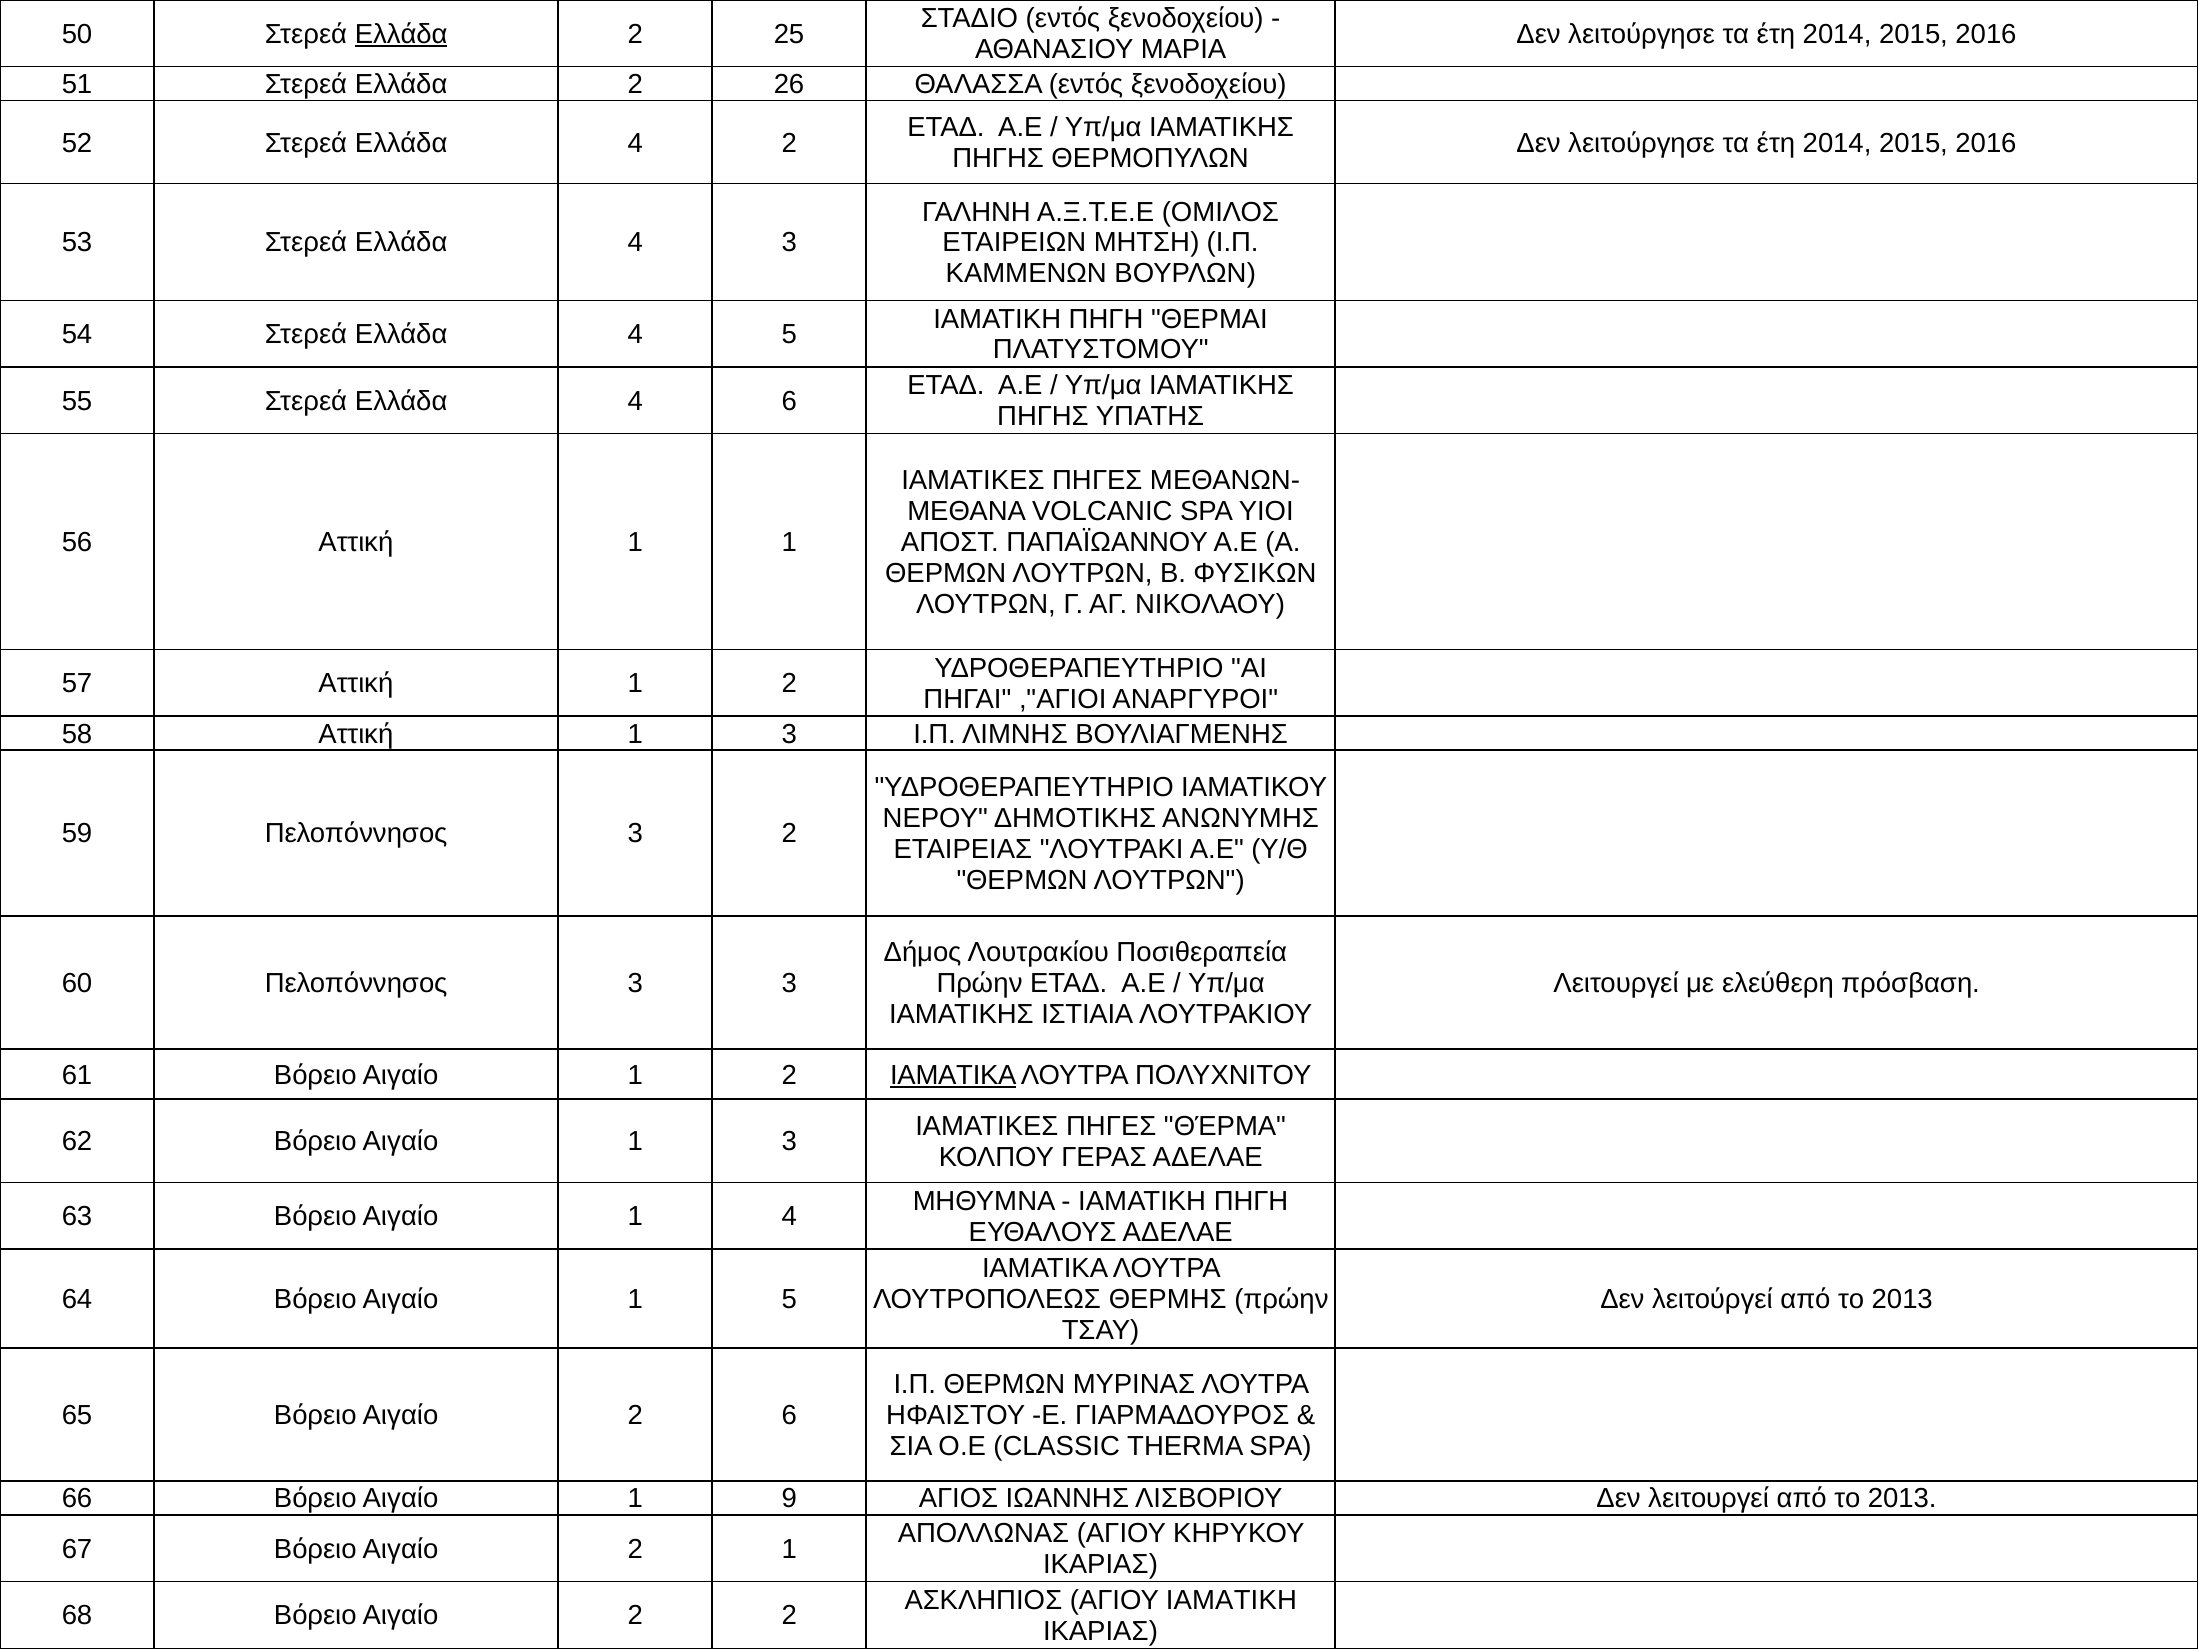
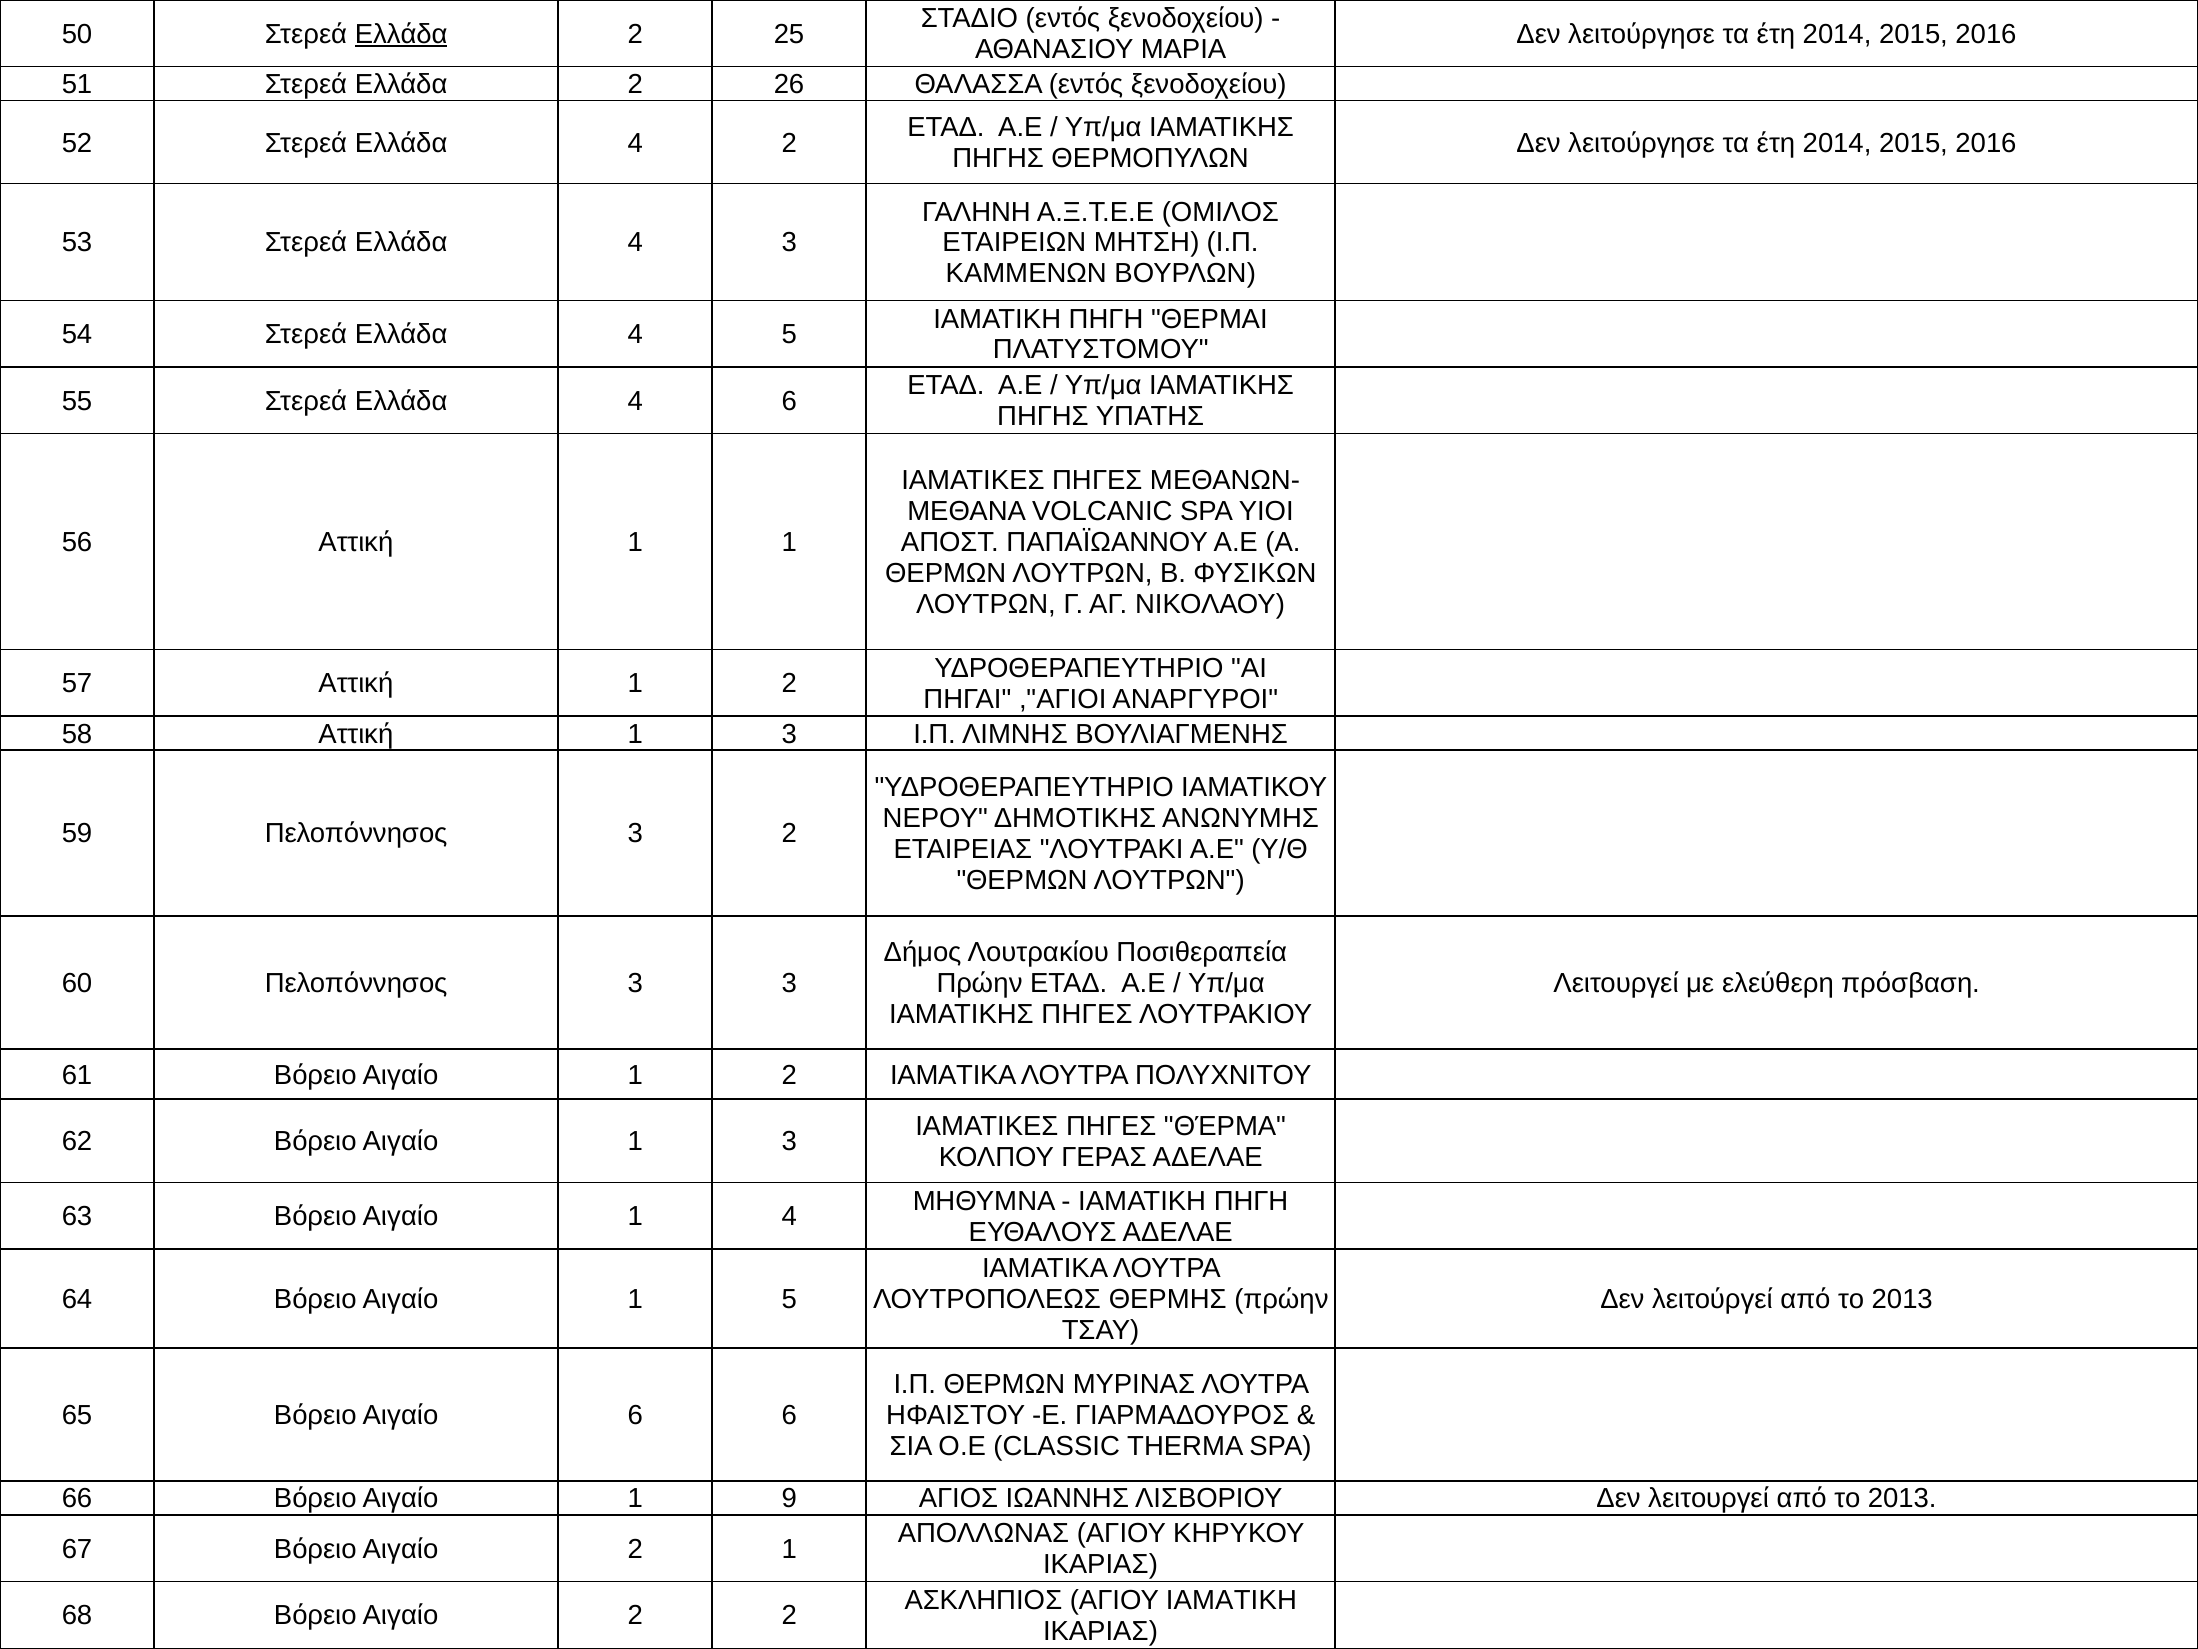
ΙΑΜΑΤΙΚΗΣ ΙΣΤΙΑΙΑ: ΙΣΤΙΑΙΑ -> ΠΗΓΕΣ (1087, 1014)
ΙΑΜΑΤΙΚΑ underline: present -> none (953, 1075)
65 Βόρειο Αιγαίο 2: 2 -> 6 (635, 1415)
